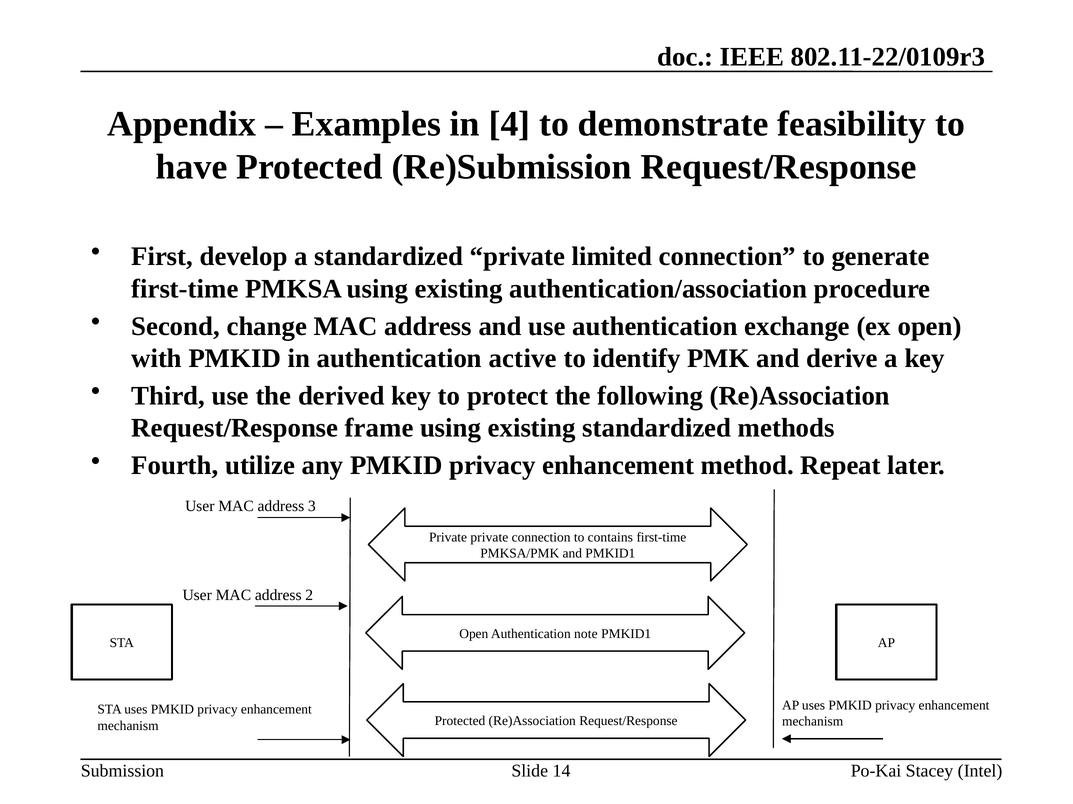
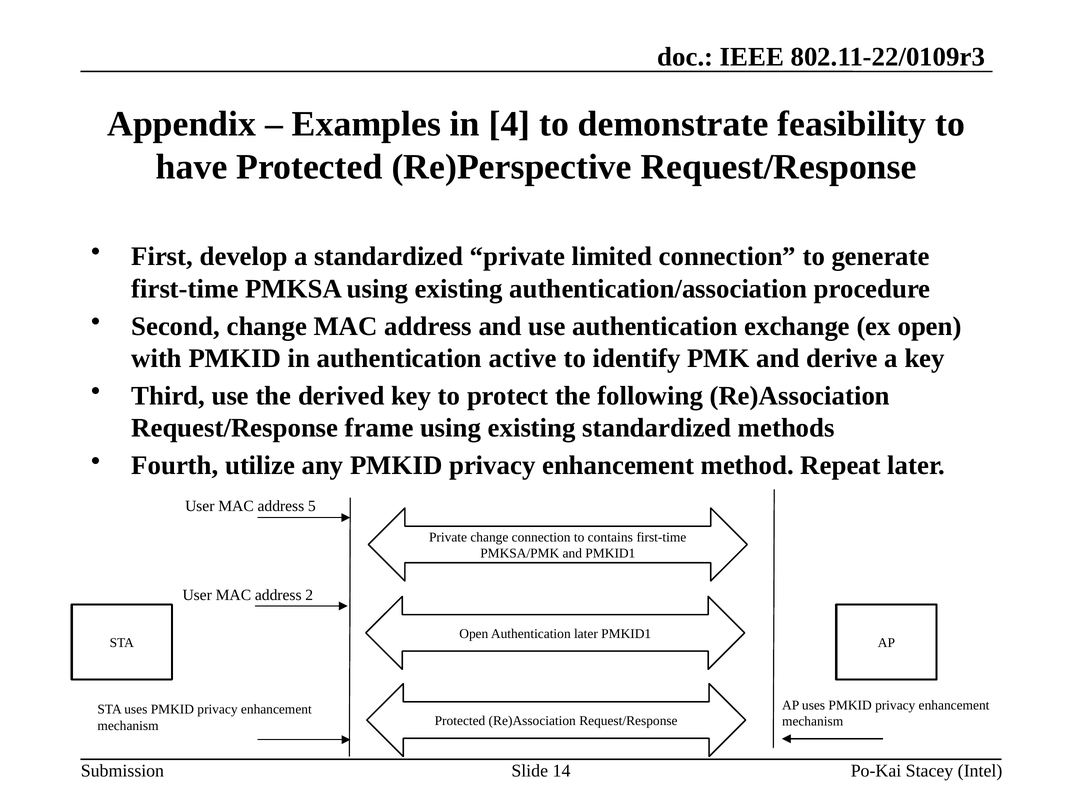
Re)Submission: Re)Submission -> Re)Perspective (512, 167)
3: 3 -> 5 (312, 507)
Private private: private -> change (489, 538)
Authentication note: note -> later (586, 634)
